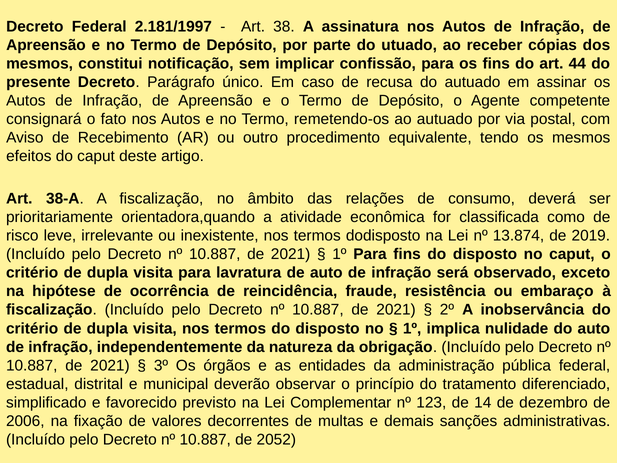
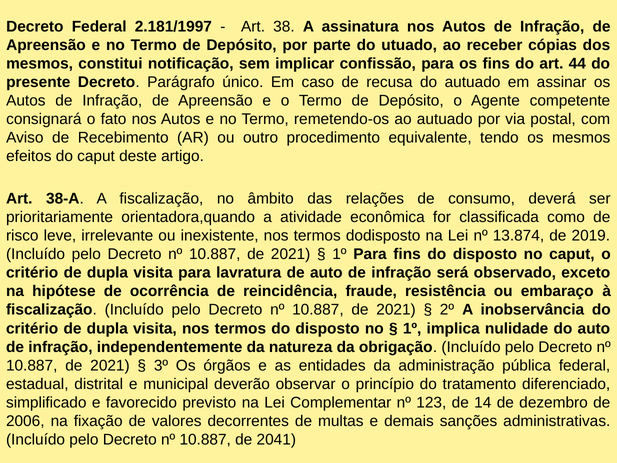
2052: 2052 -> 2041 (276, 439)
